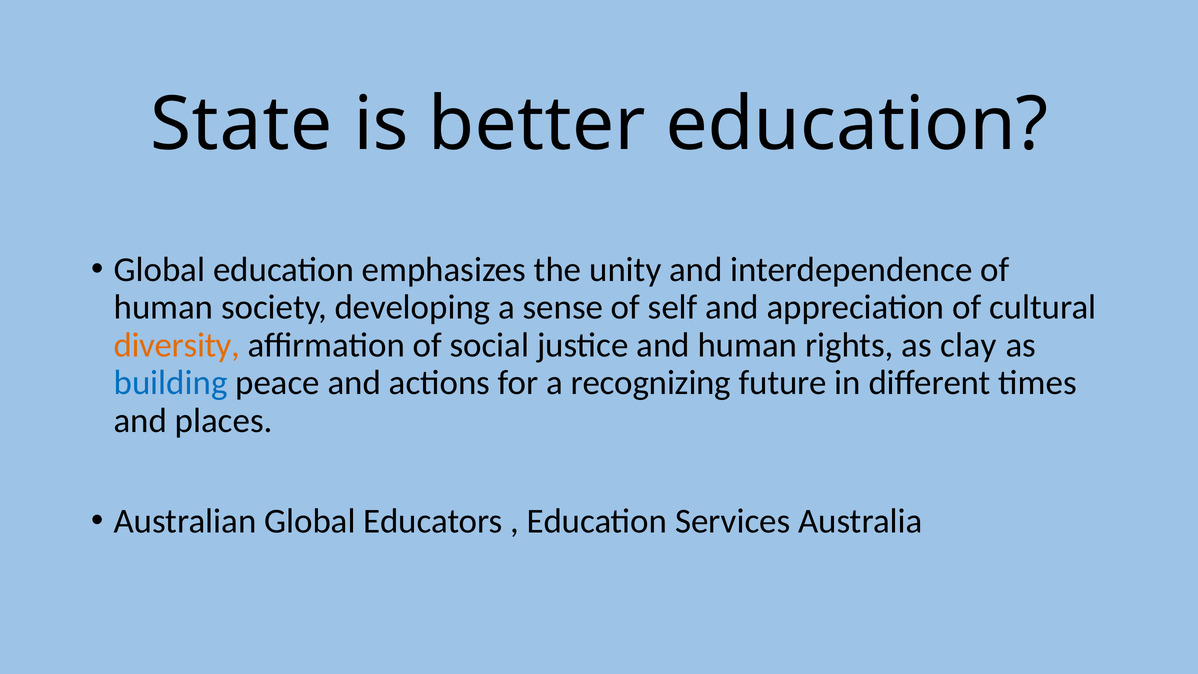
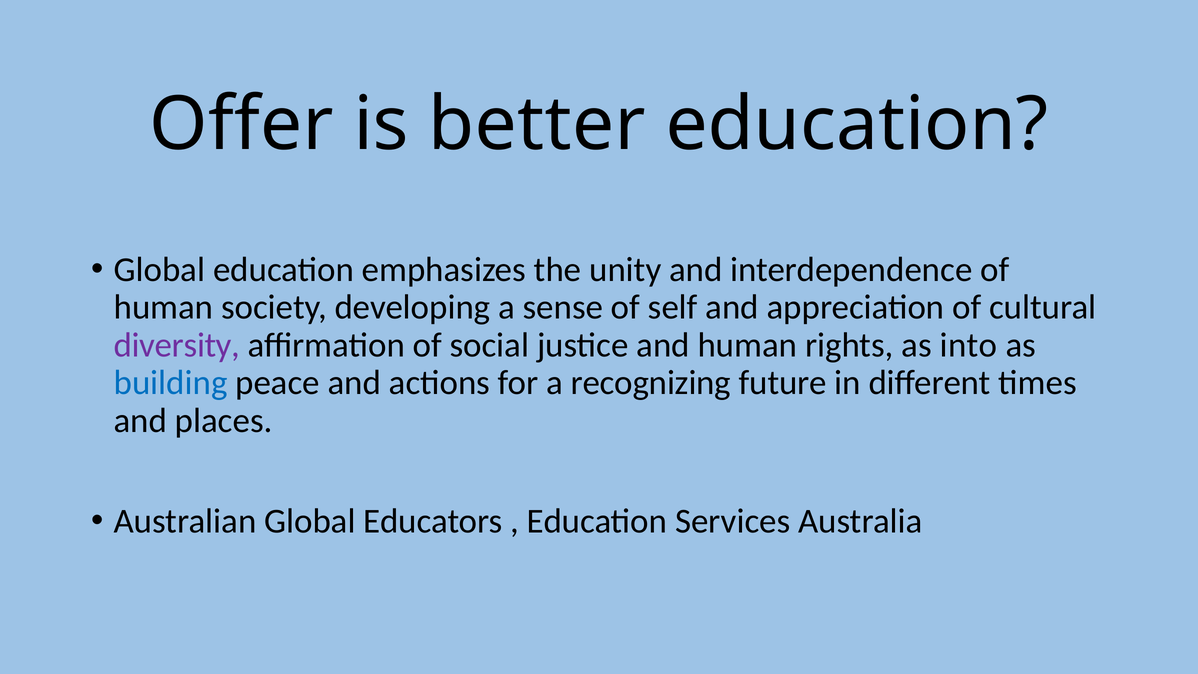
State: State -> Offer (242, 124)
diversity colour: orange -> purple (177, 345)
clay: clay -> into (968, 345)
